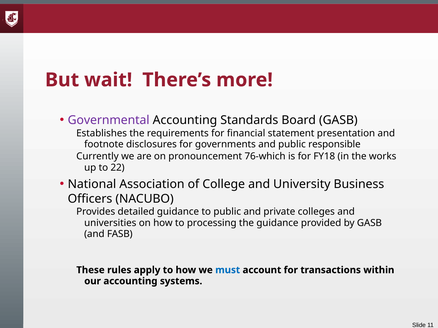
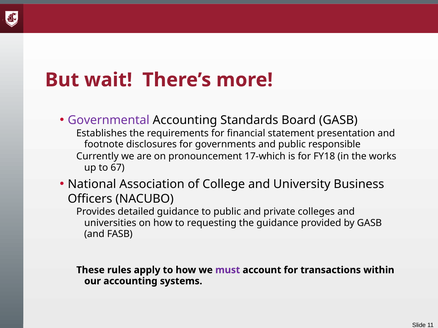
76-which: 76-which -> 17-which (265, 157)
22: 22 -> 67 (118, 168)
processing: processing -> requesting (212, 223)
must colour: blue -> purple (228, 270)
